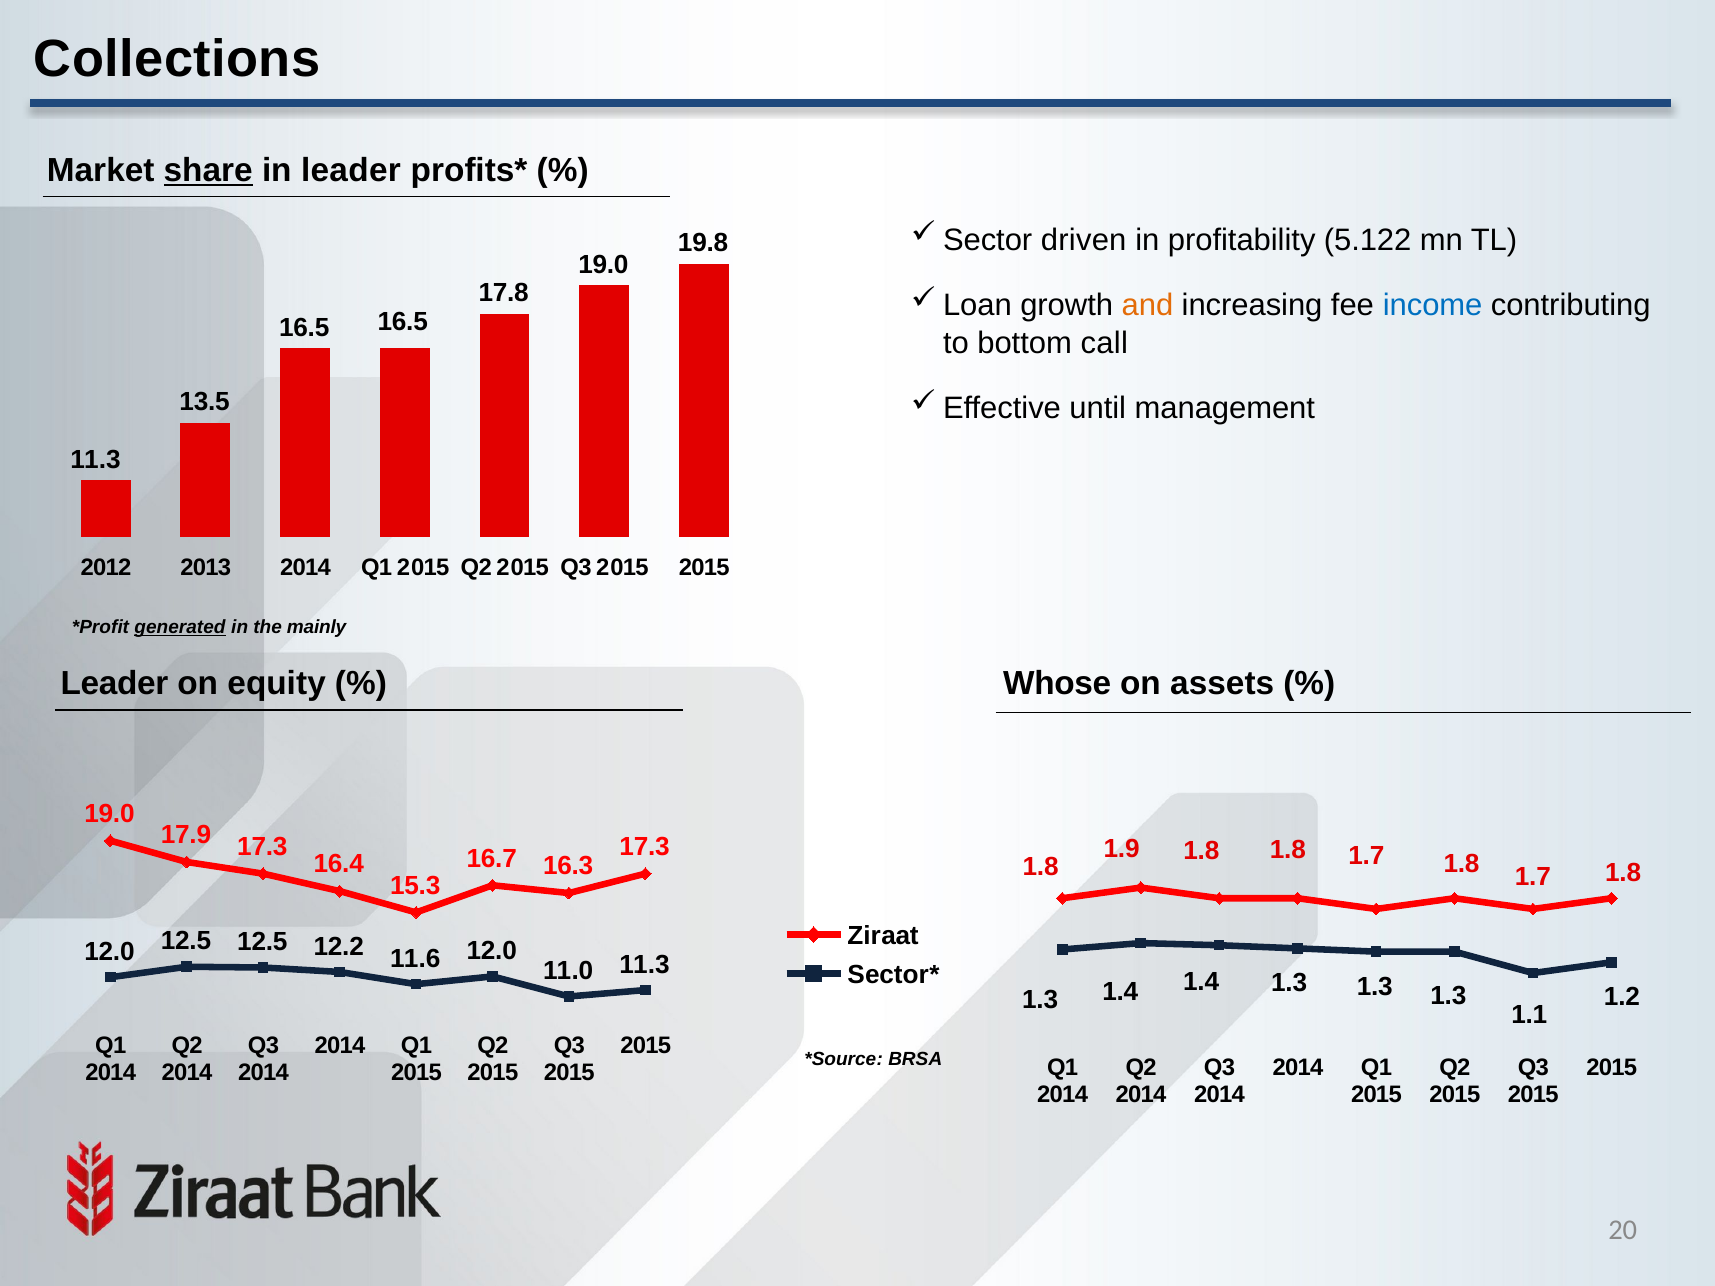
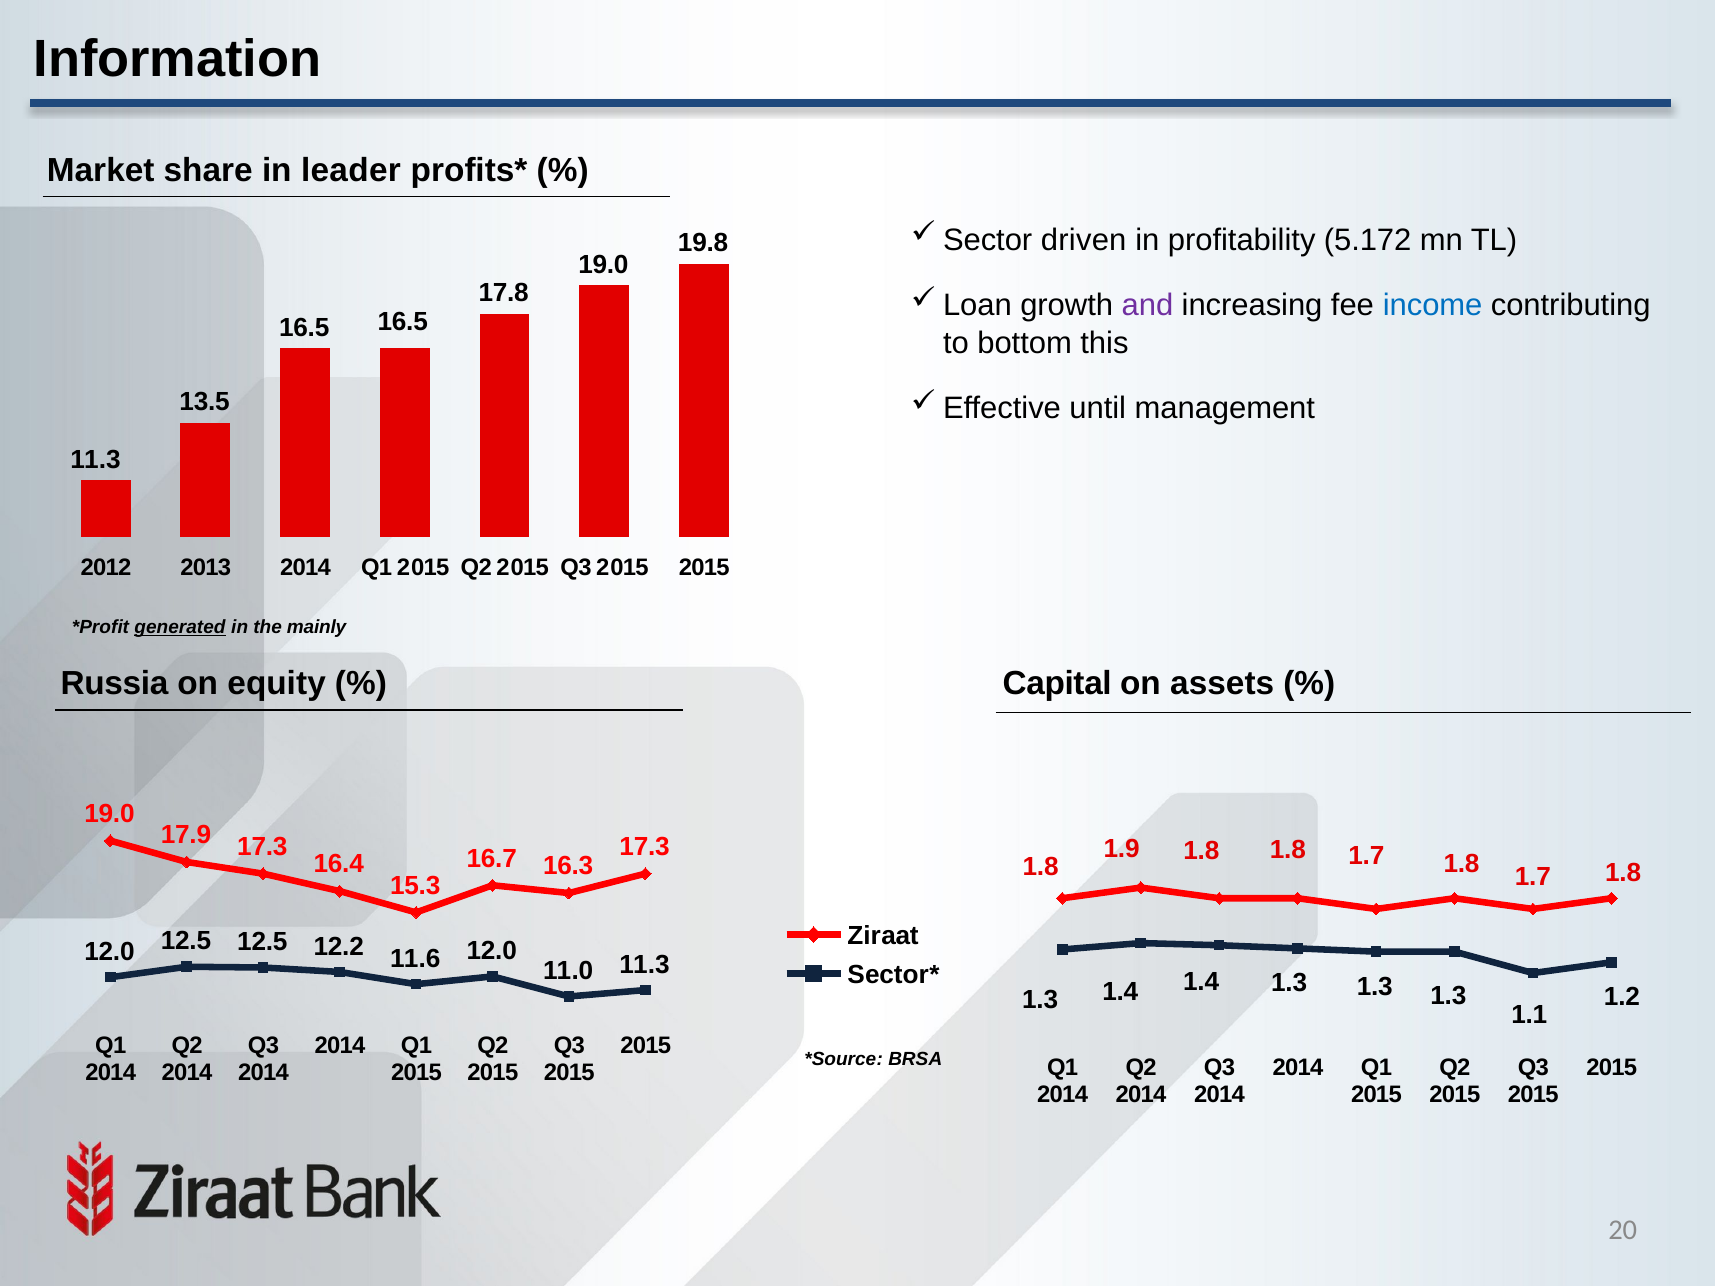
Collections: Collections -> Information (177, 59)
share underline: present -> none (208, 171)
5.122: 5.122 -> 5.172 (1368, 240)
and colour: orange -> purple (1147, 306)
call: call -> this (1104, 343)
Leader: Leader -> Russia (114, 684)
Whose: Whose -> Capital (1057, 684)
